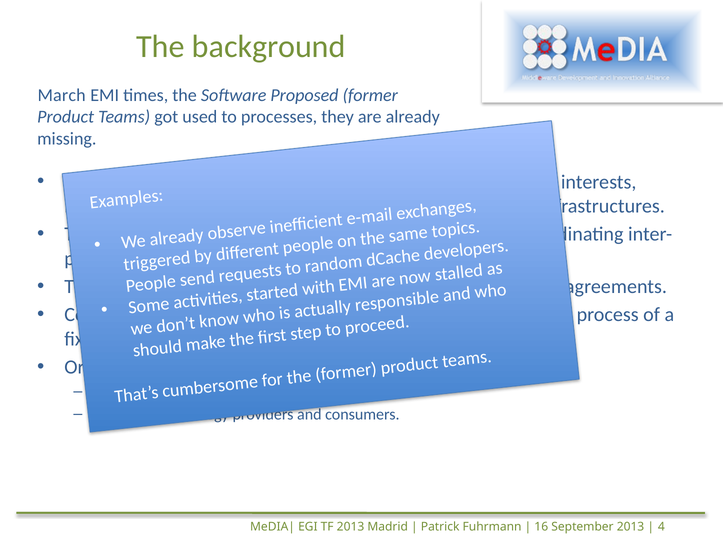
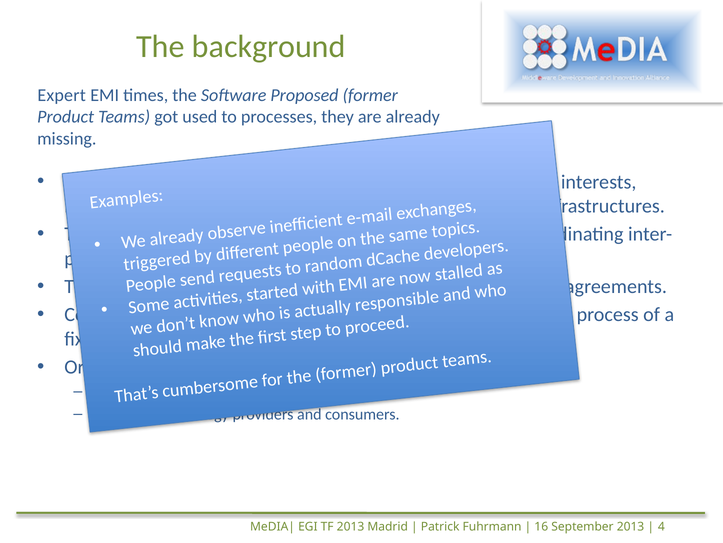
March: March -> Expert (62, 95)
